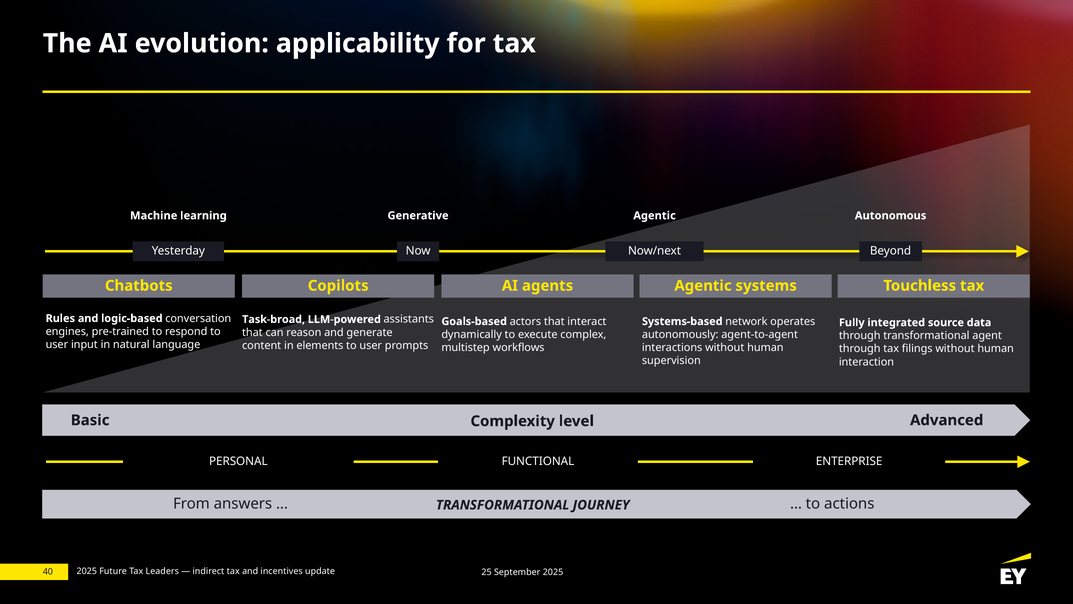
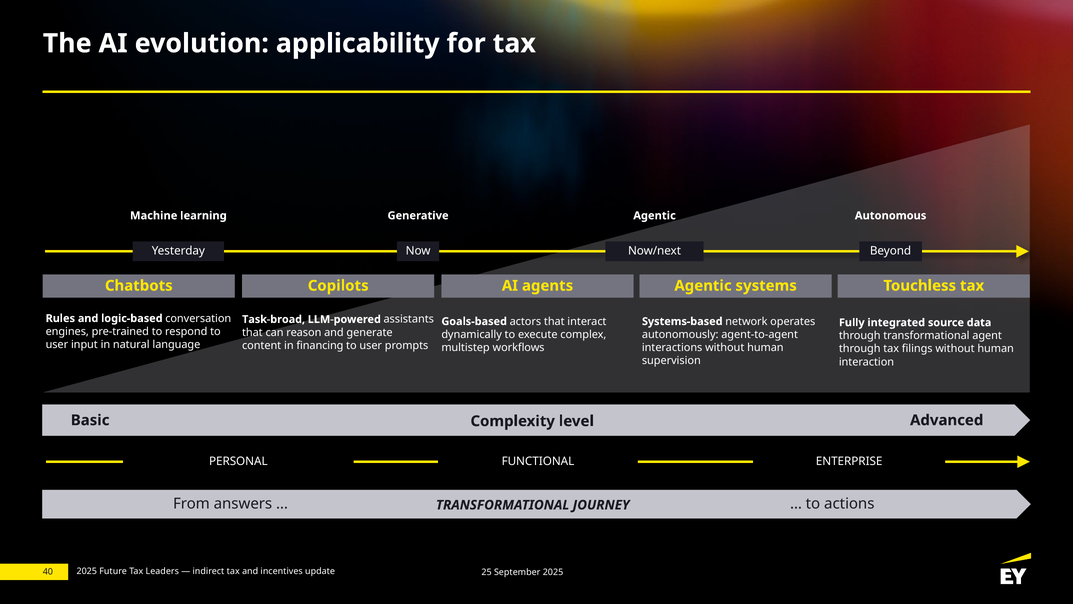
elements: elements -> financing (320, 345)
